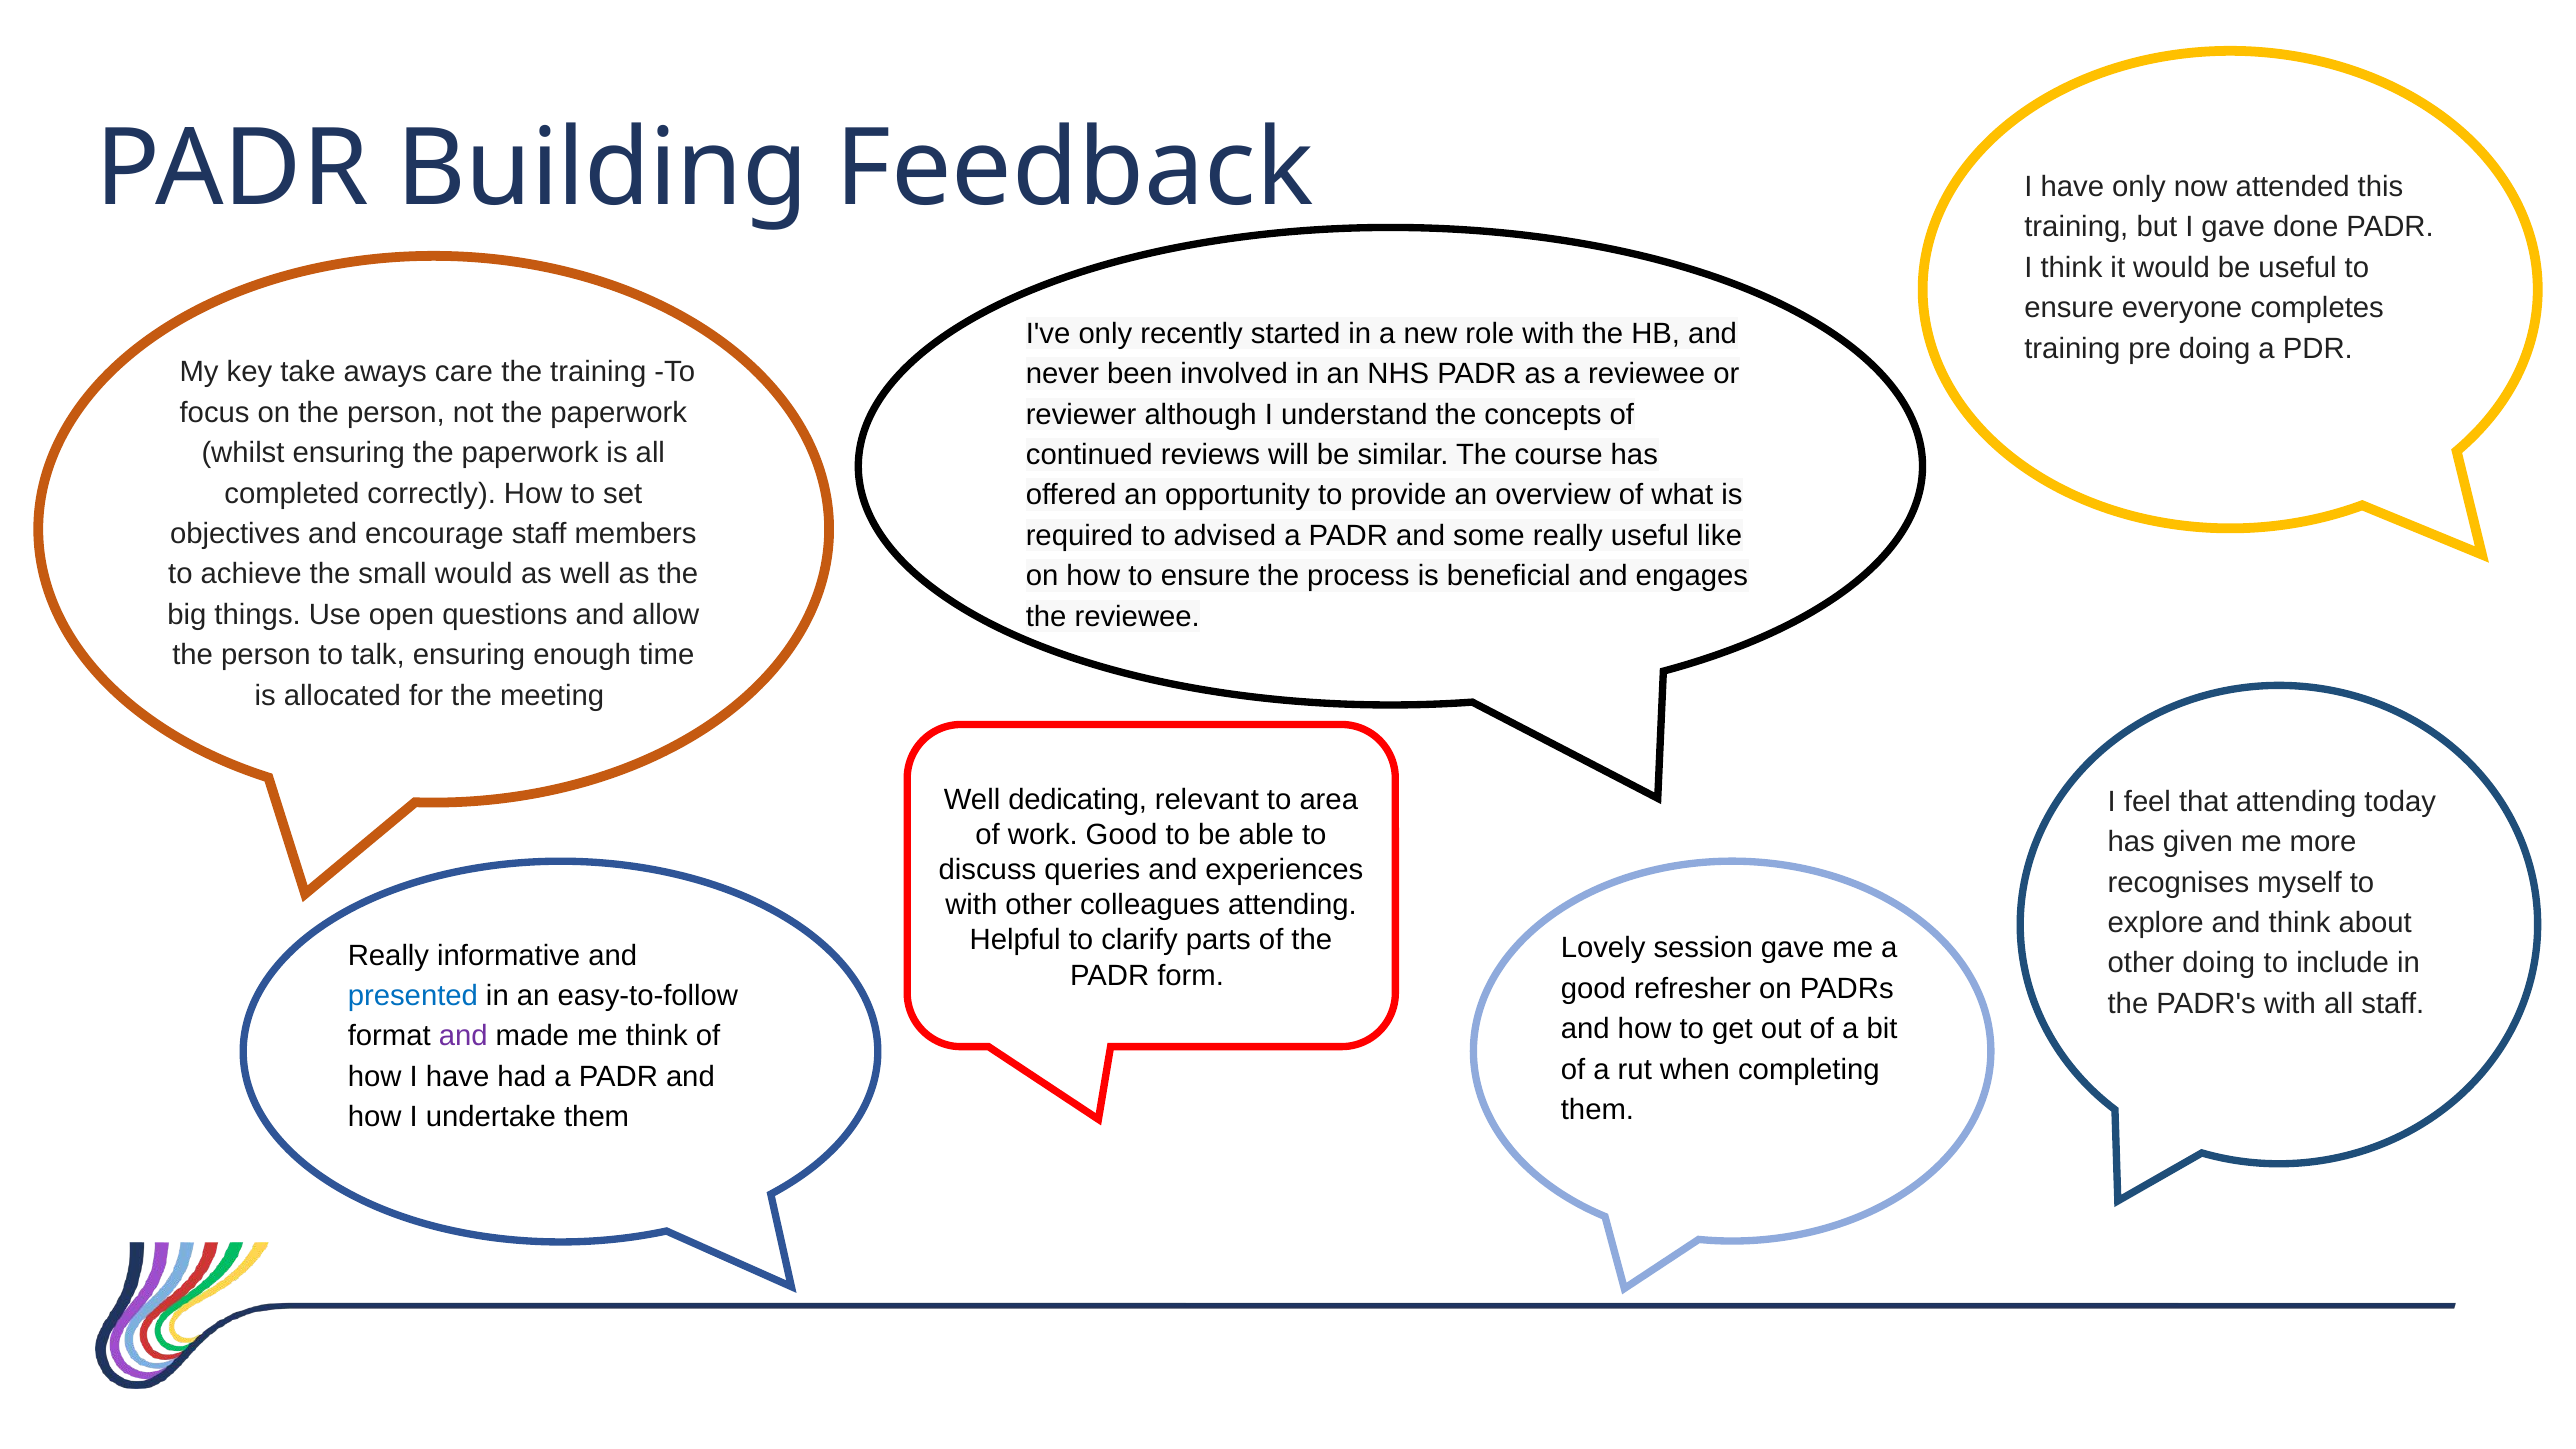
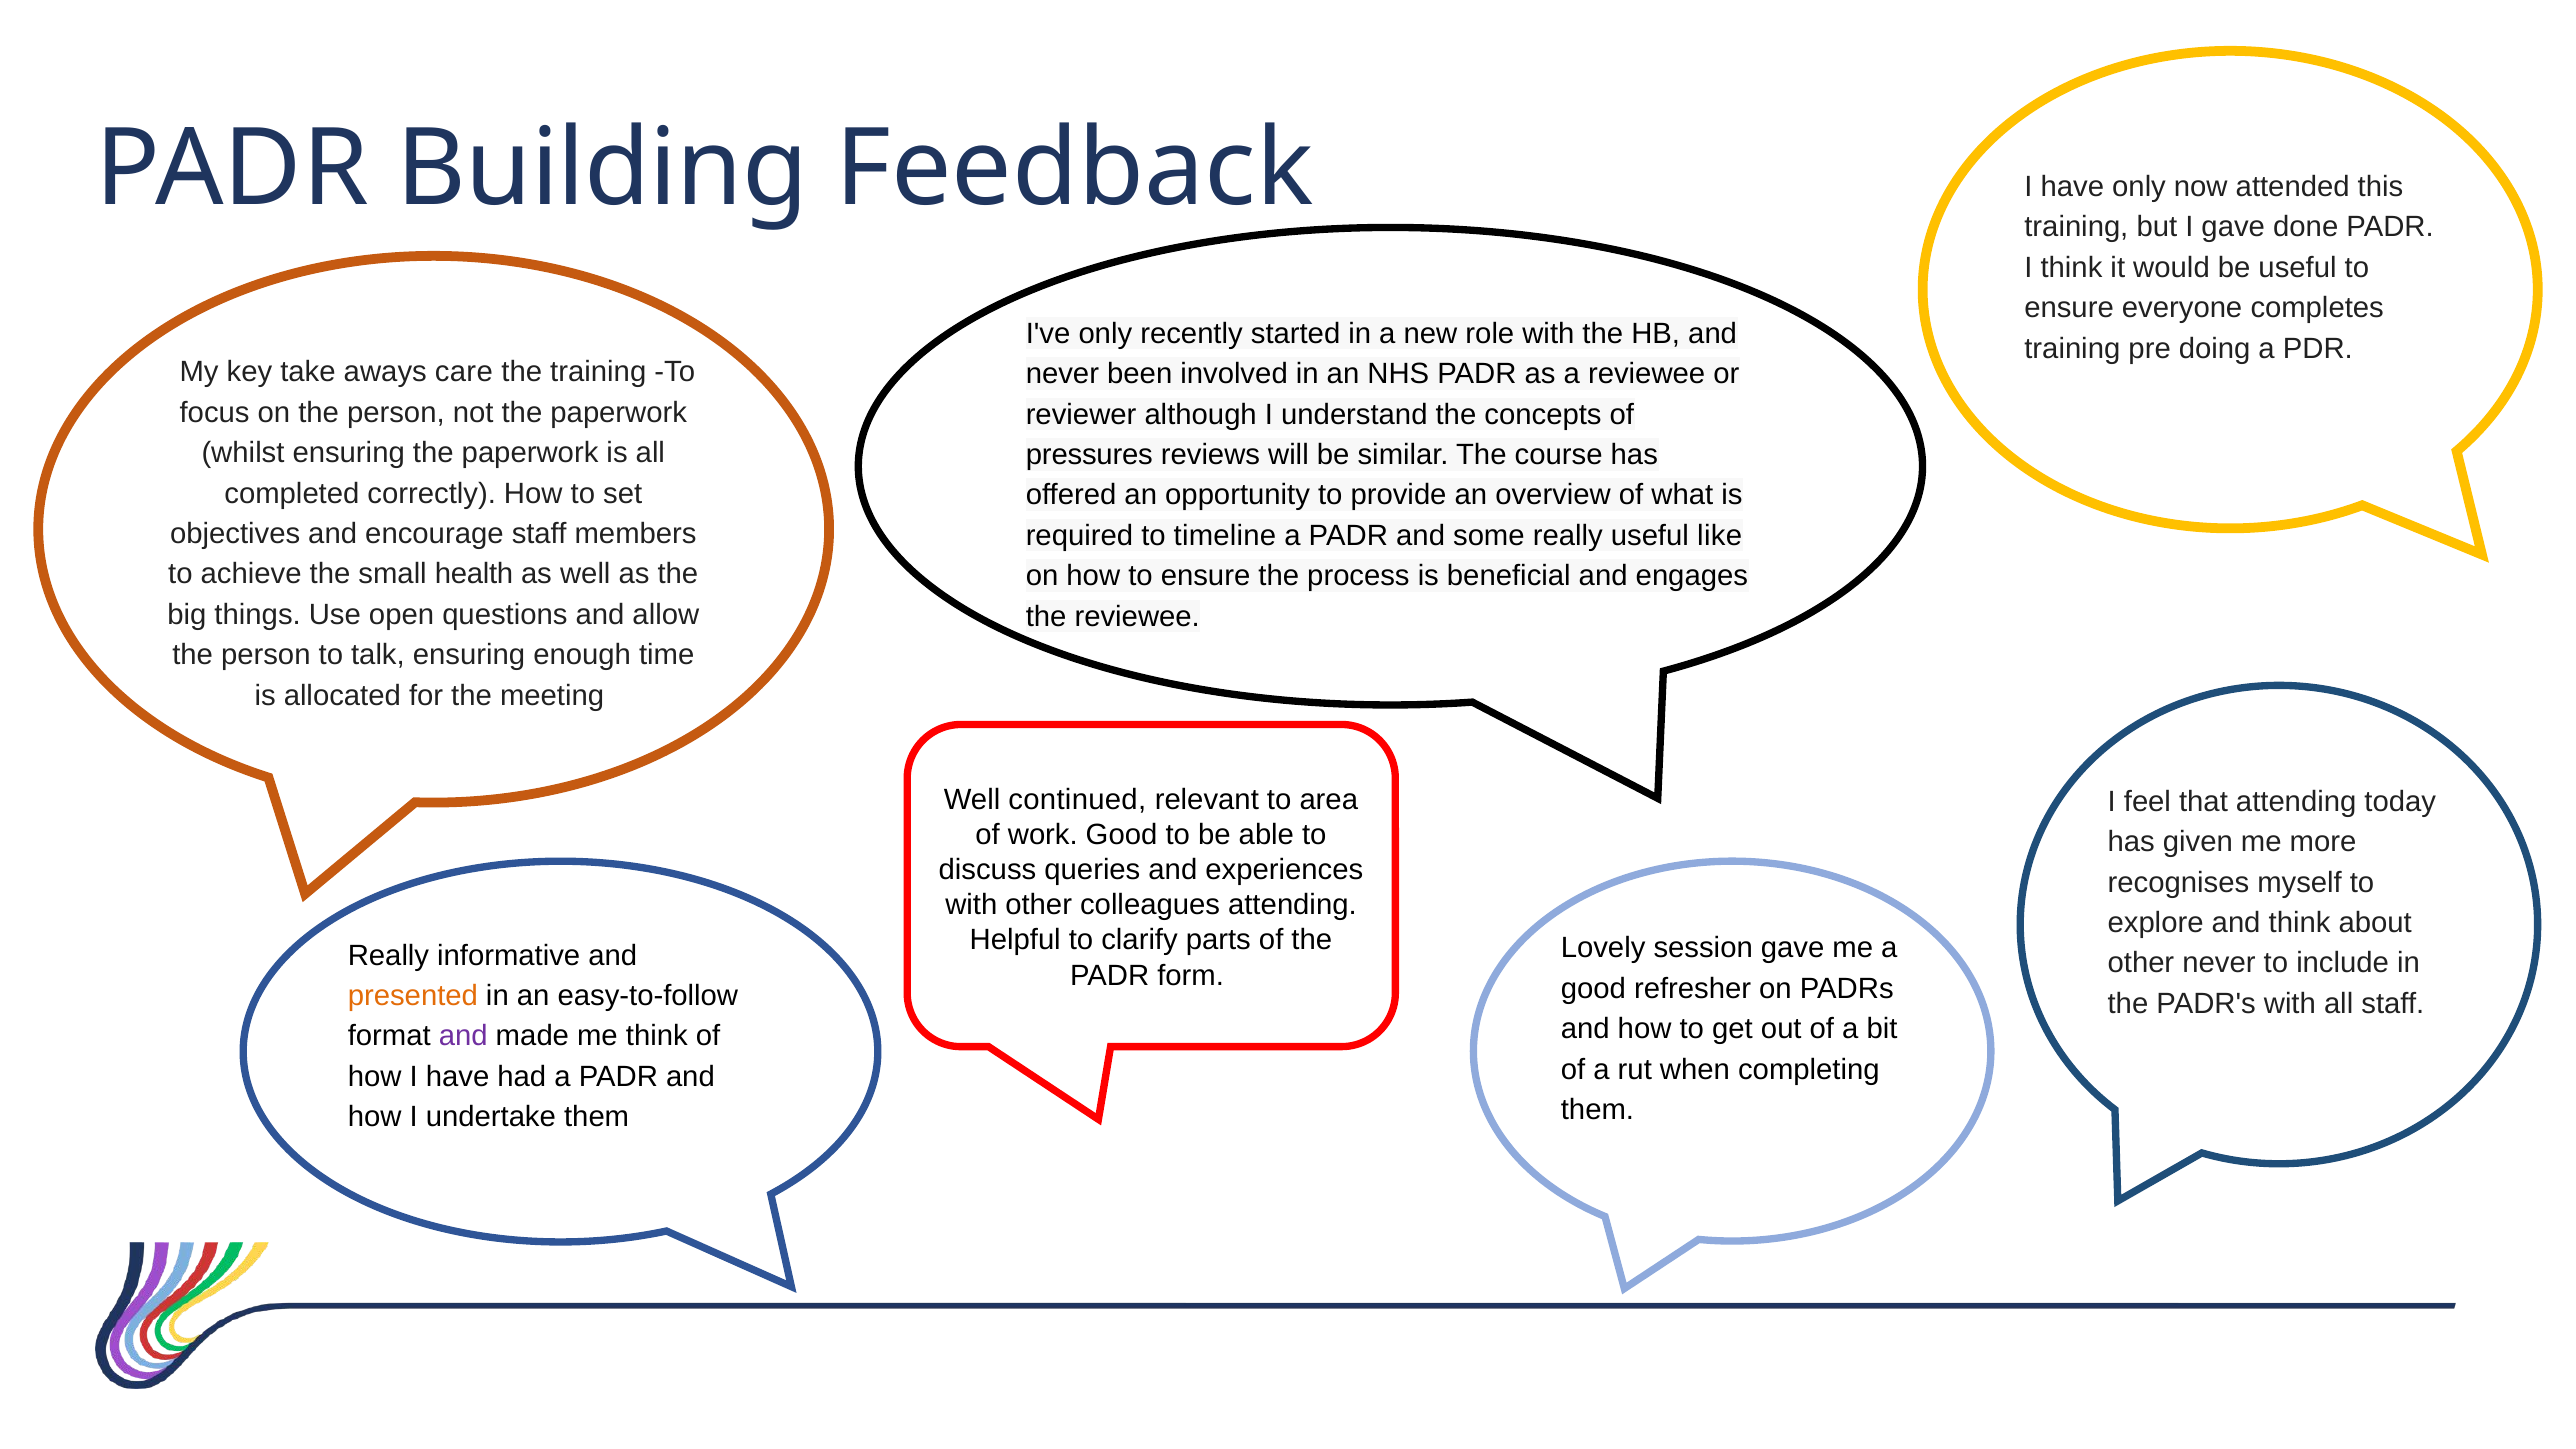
continued: continued -> pressures (1089, 455)
advised: advised -> timeline (1225, 536)
small would: would -> health (474, 574)
dedicating: dedicating -> continued (1077, 800)
other doing: doing -> never (2219, 963)
presented colour: blue -> orange (413, 996)
